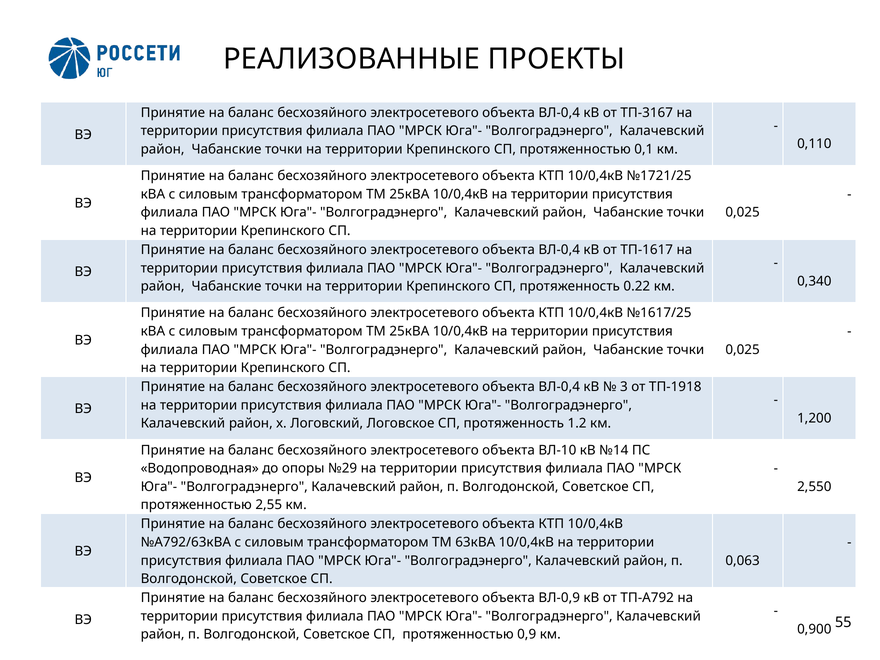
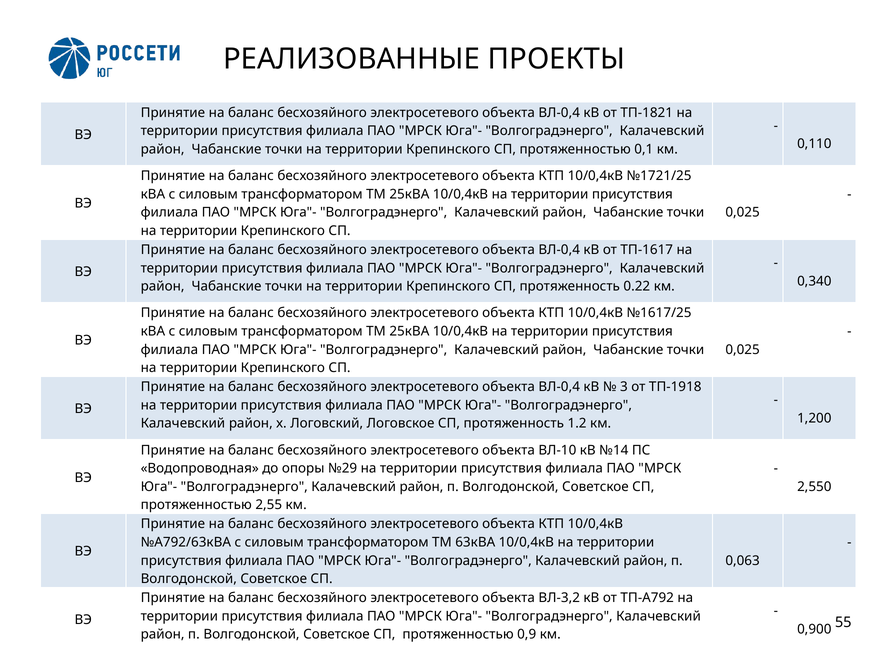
ТП-3167: ТП-3167 -> ТП-1821 (647, 113)
ВЛ-0,9: ВЛ-0,9 -> ВЛ-3,2 (559, 598)
